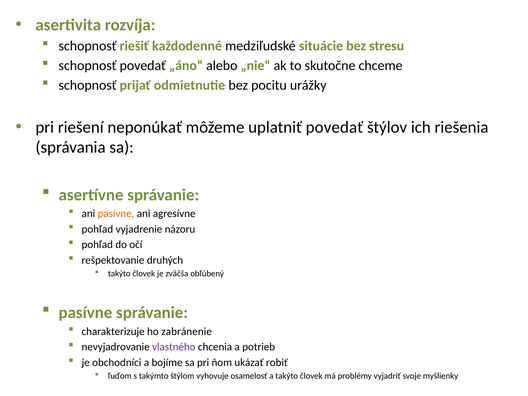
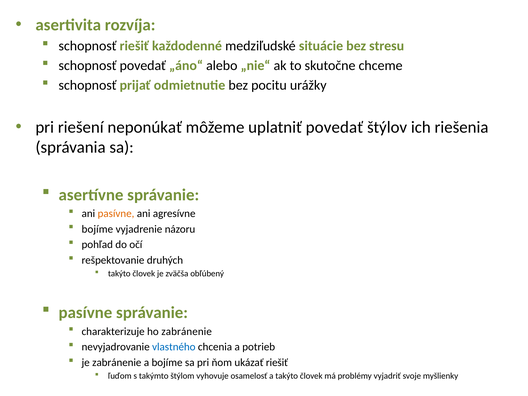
pohľad: pohľad -> bojíme (97, 229)
vlastného colour: purple -> blue (174, 347)
je obchodníci: obchodníci -> zabránenie (117, 362)
ukázať robiť: robiť -> riešiť (277, 362)
